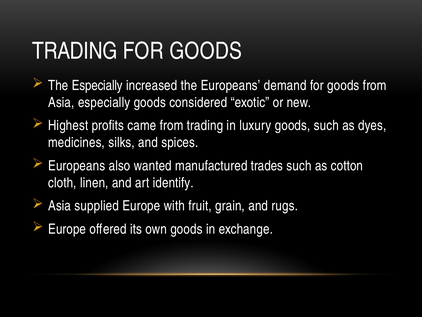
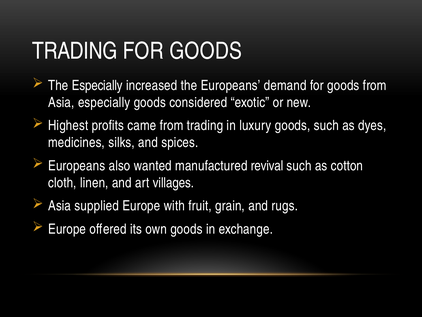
trades: trades -> revival (267, 166)
identify: identify -> villages (173, 182)
